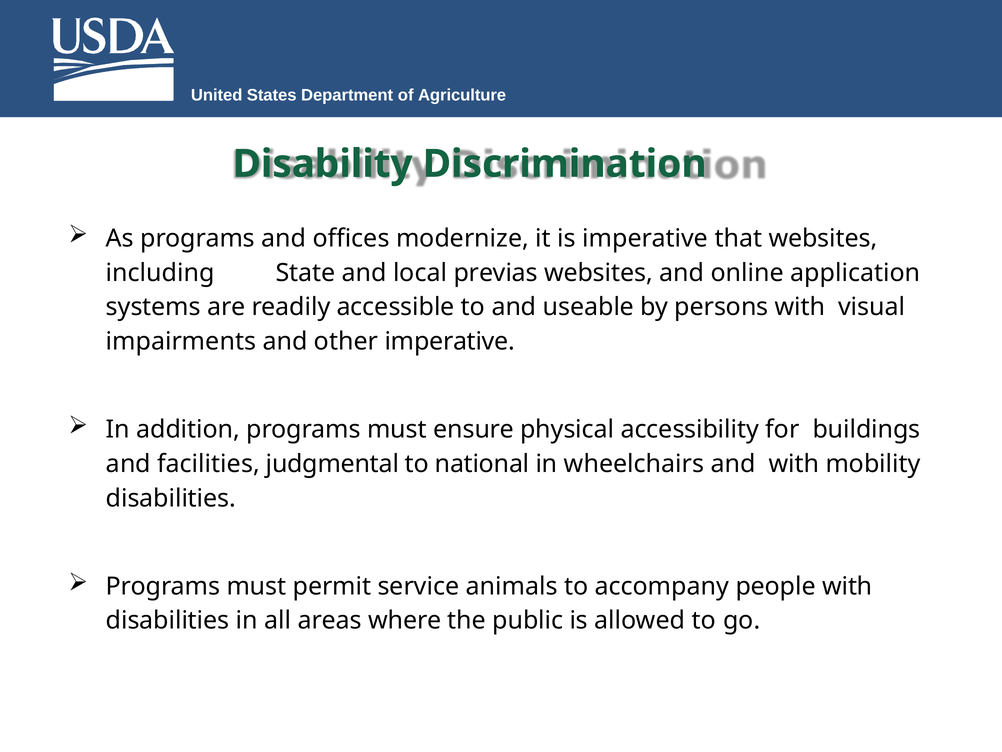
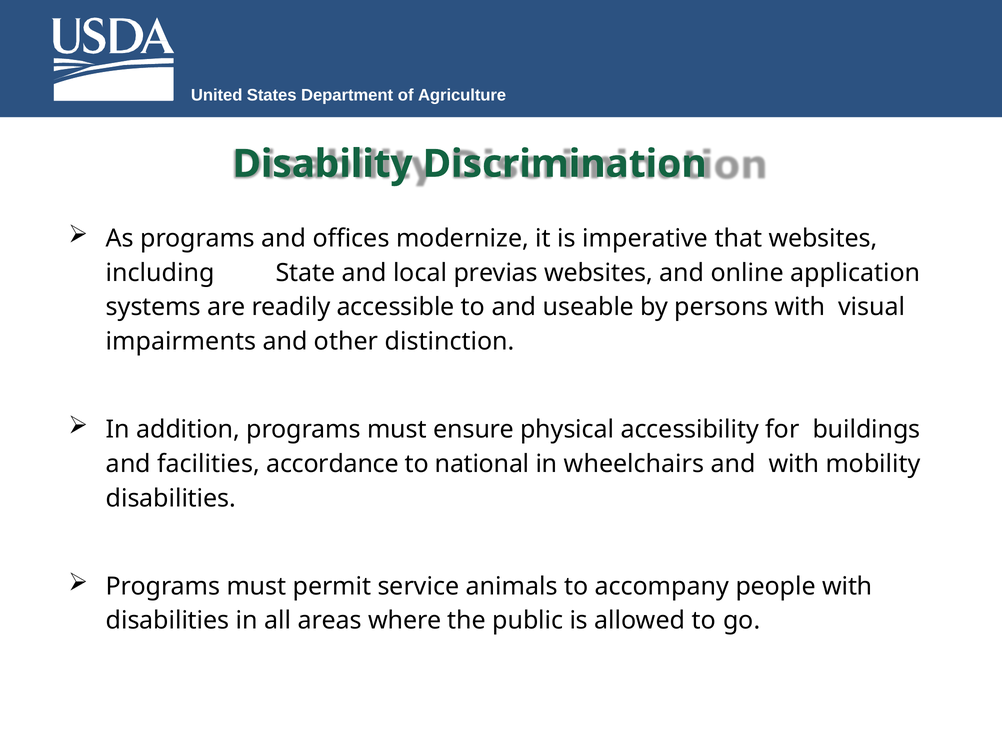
other imperative: imperative -> distinction (450, 341)
judgmental: judgmental -> accordance (332, 464)
